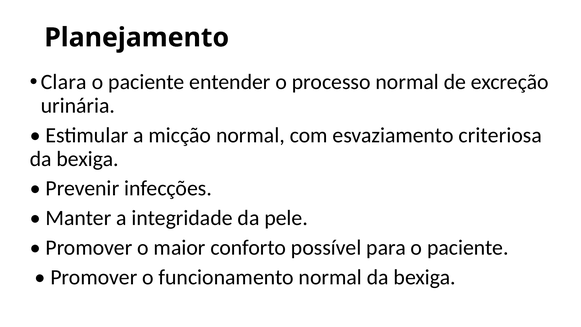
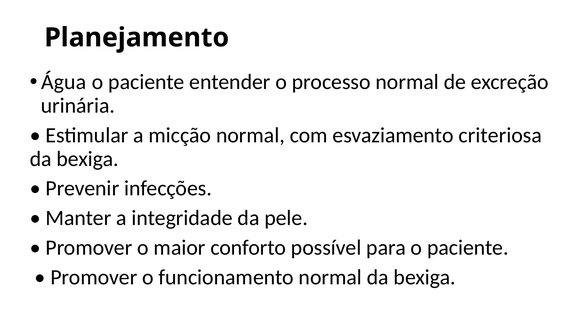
Clara: Clara -> Água (64, 82)
